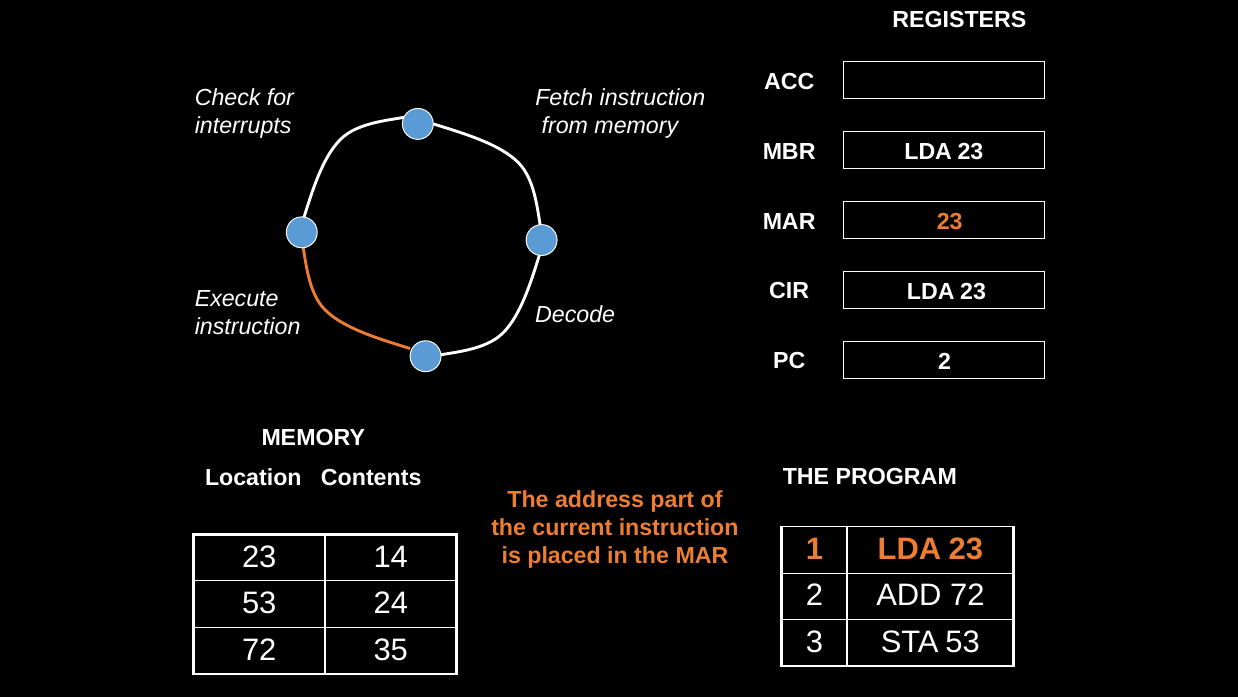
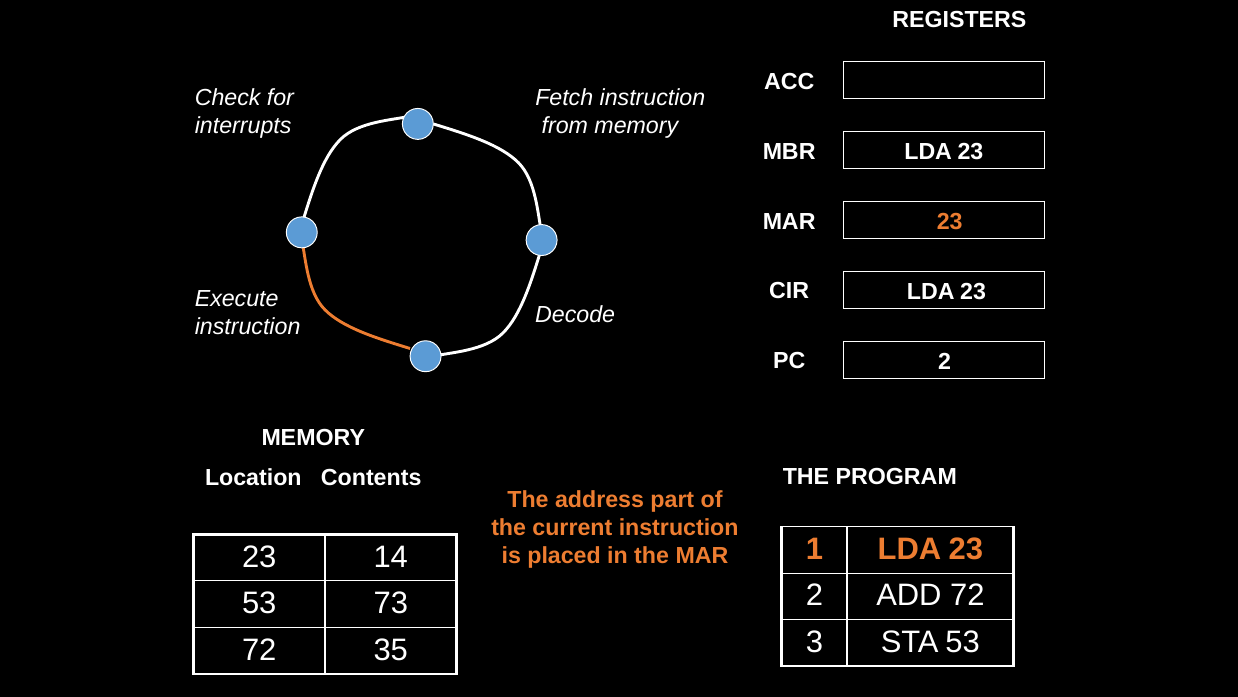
24: 24 -> 73 (391, 603)
